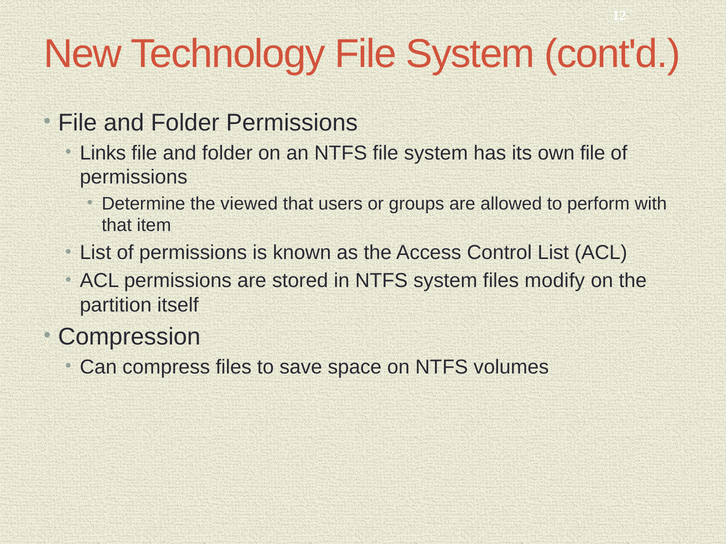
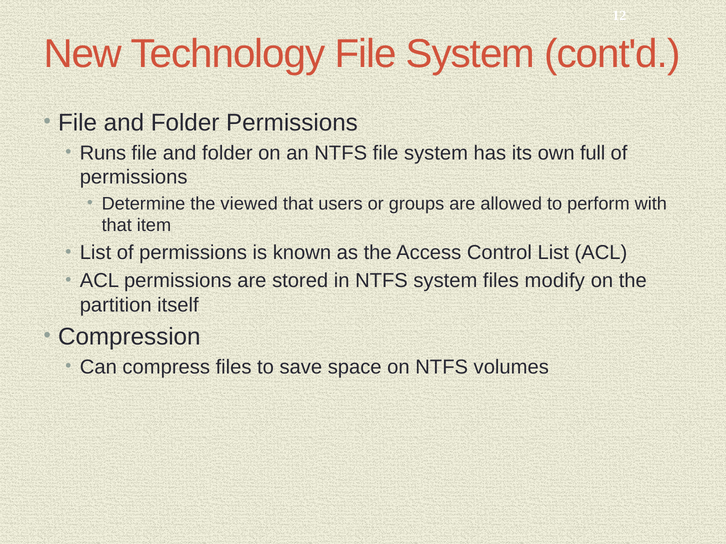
Links: Links -> Runs (103, 153)
own file: file -> full (593, 153)
